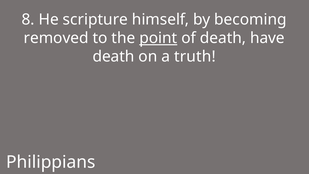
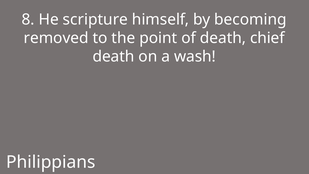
point underline: present -> none (158, 38)
have: have -> chief (267, 38)
truth: truth -> wash (195, 57)
